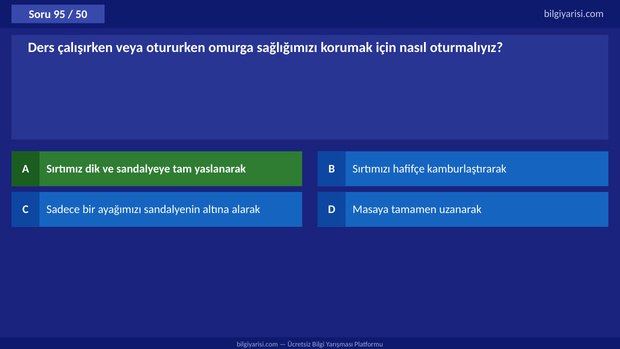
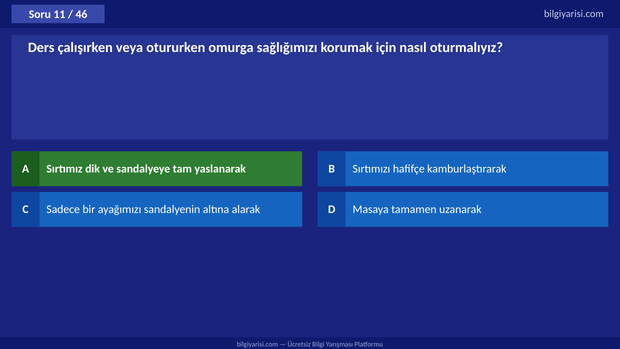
95: 95 -> 11 (59, 14)
50: 50 -> 46 (81, 14)
